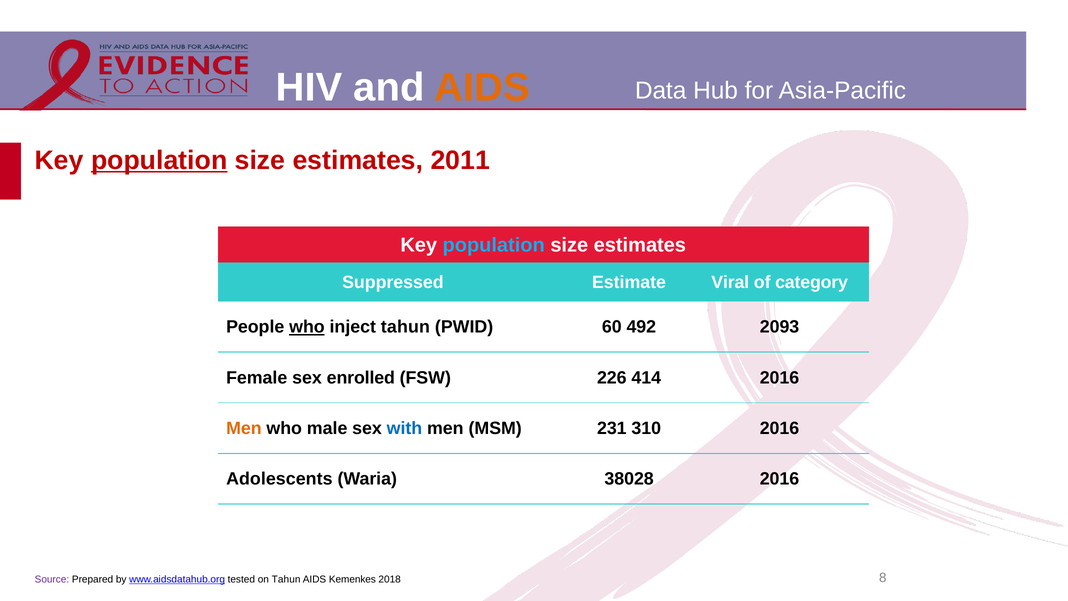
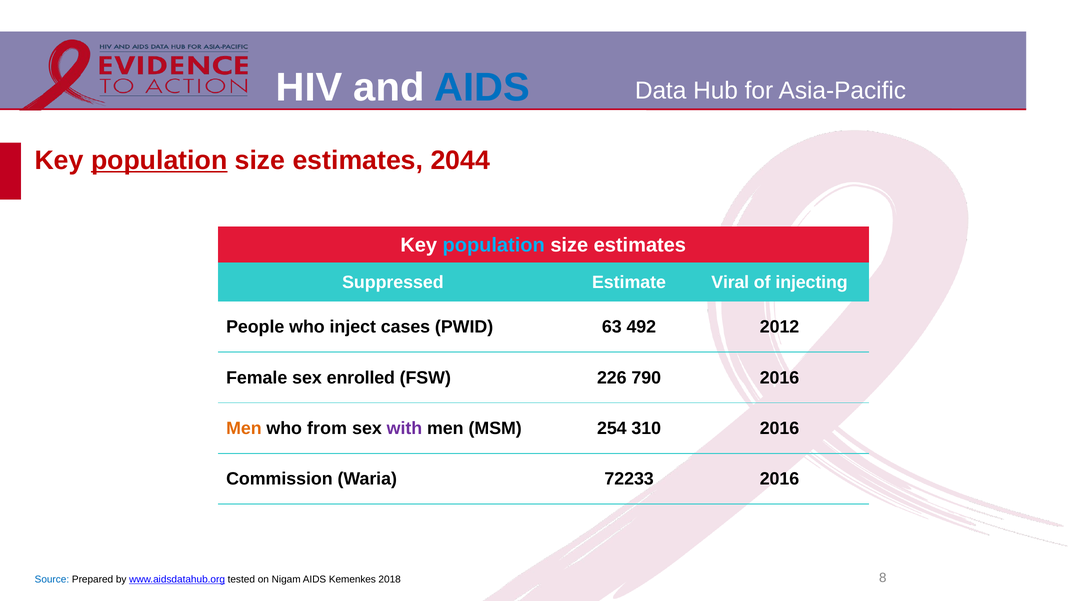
AIDS colour: orange -> blue (482, 88)
2011: 2011 -> 2044 (460, 160)
category: category -> injecting (812, 282)
who underline: present -> none (307, 327)
inject tahun: tahun -> cases (405, 327)
60: 60 -> 63 (612, 327)
2093: 2093 -> 2012 (780, 327)
414: 414 -> 790 (646, 378)
male: male -> from (327, 428)
with colour: blue -> purple (404, 428)
231: 231 -> 254 (612, 428)
Adolescents: Adolescents -> Commission (279, 479)
38028: 38028 -> 72233 (629, 479)
Source colour: purple -> blue (52, 579)
on Tahun: Tahun -> Nigam (286, 579)
